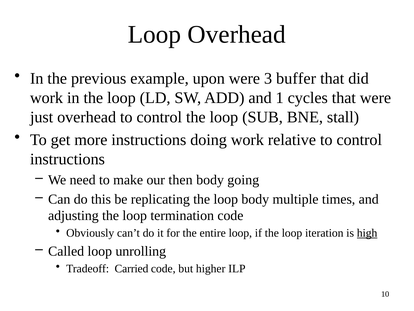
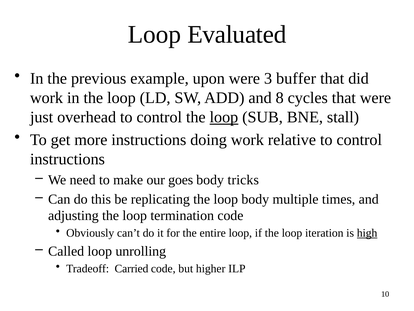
Loop Overhead: Overhead -> Evaluated (237, 35)
1: 1 -> 8 (280, 98)
loop underline: none -> present (224, 117)
then: then -> goes (181, 180)
going: going -> tricks (243, 180)
